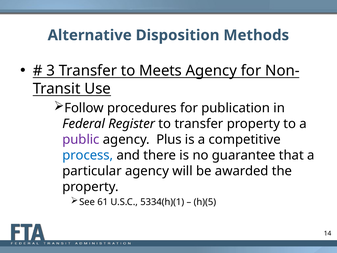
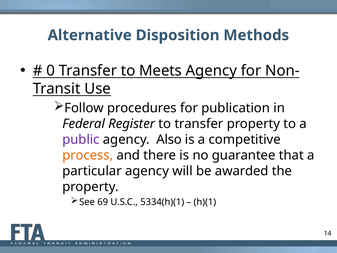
3: 3 -> 0 (51, 71)
Plus: Plus -> Also (169, 139)
process colour: blue -> orange (88, 155)
61: 61 -> 69 (103, 202)
h)(5: h)(5 -> h)(1 (205, 202)
